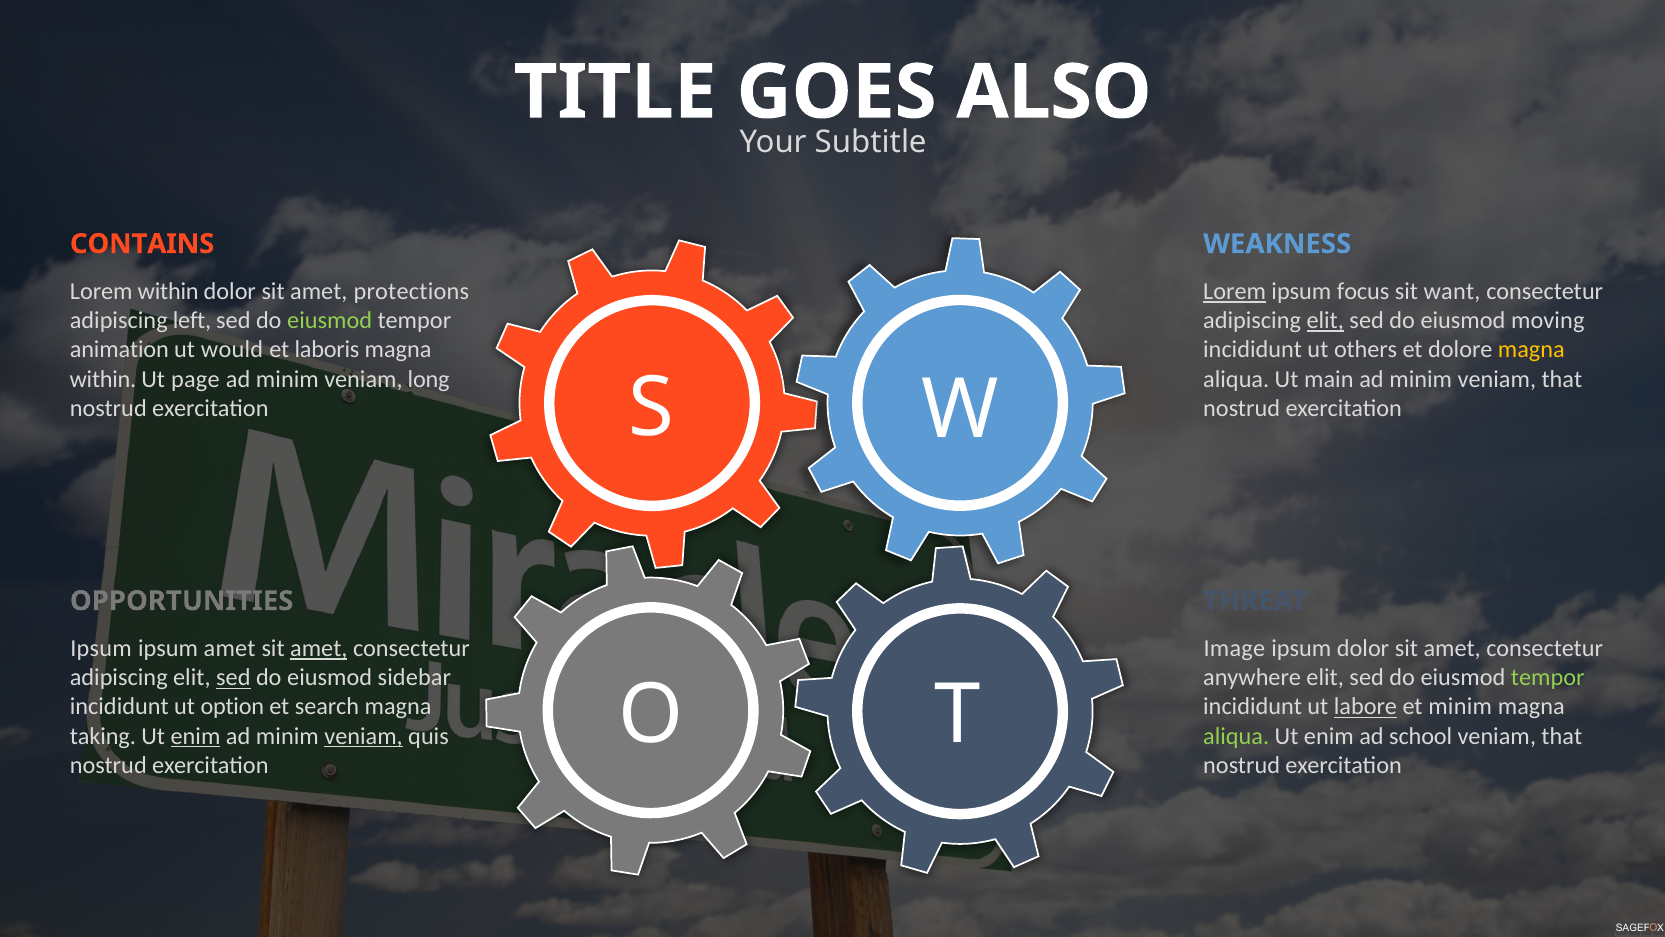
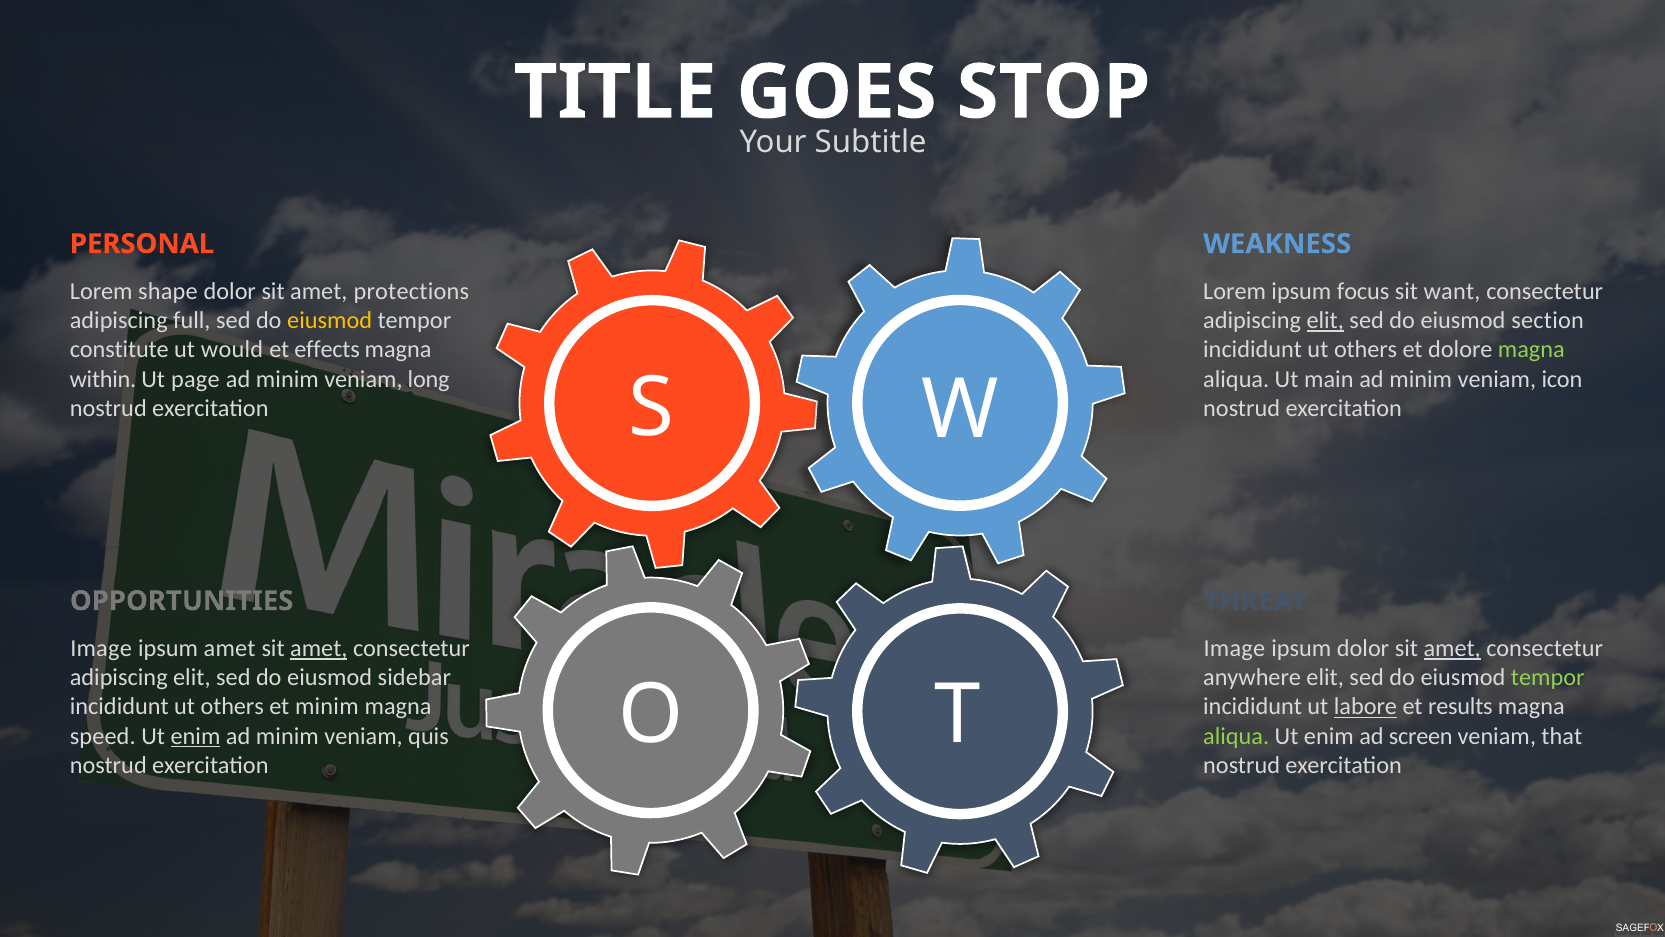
ALSO: ALSO -> STOP (1054, 92)
CONTAINS: CONTAINS -> PERSONAL (142, 244)
Lorem within: within -> shape (168, 291)
Lorem underline: present -> none (1235, 291)
left: left -> full (192, 321)
eiusmod colour: light green -> yellow (330, 321)
moving: moving -> section (1548, 321)
animation: animation -> constitute (119, 350)
laboris: laboris -> effects (327, 350)
magna colour: yellow -> light green (1531, 350)
minim veniam that: that -> icon (1562, 379)
Ipsum: Ipsum -> Image (101, 648)
amet underline: none -> present (1452, 648)
sed underline: present -> none (233, 677)
option: option -> others (232, 707)
et search: search -> minim (327, 707)
et minim: minim -> results (1460, 707)
taking: taking -> speed (103, 736)
veniam underline: present -> none (364, 736)
school: school -> screen (1421, 736)
